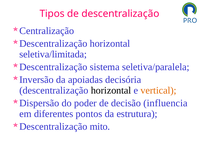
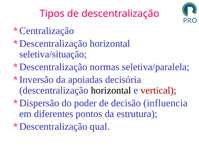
seletiva/limitada: seletiva/limitada -> seletiva/situação (53, 54)
sistema: sistema -> normas (105, 67)
vertical colour: orange -> red (159, 90)
mito: mito -> qual (100, 127)
